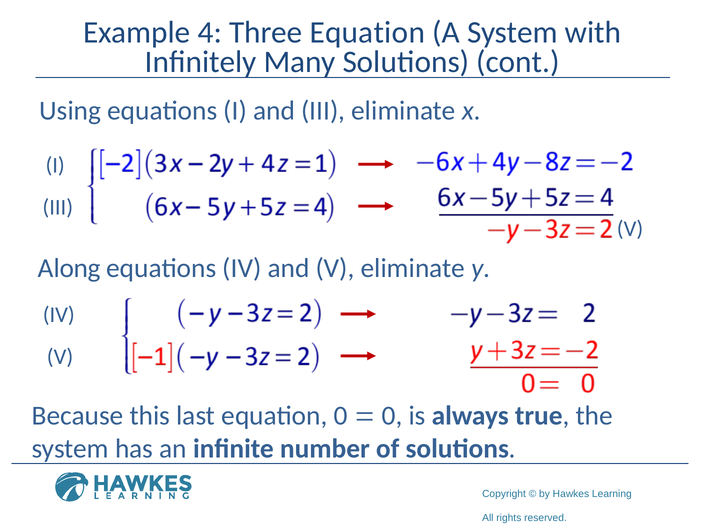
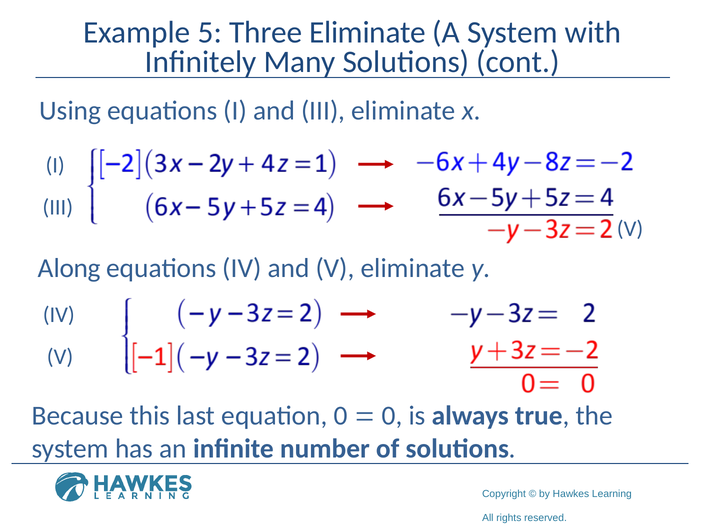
4: 4 -> 5 (210, 33)
Three Equation: Equation -> Eliminate (368, 33)
